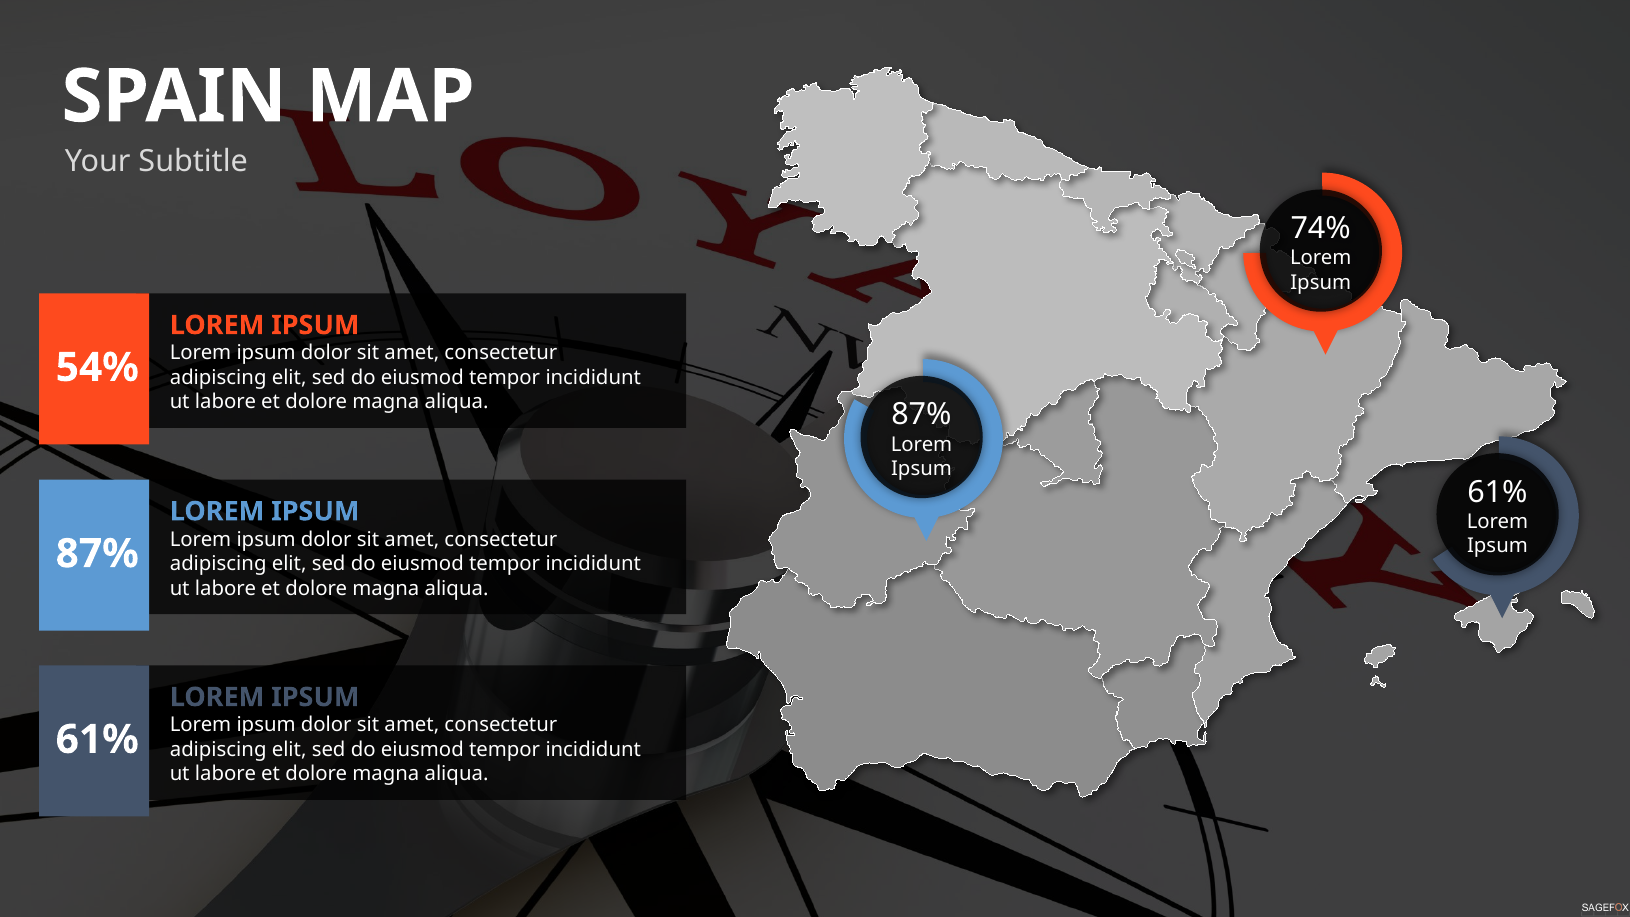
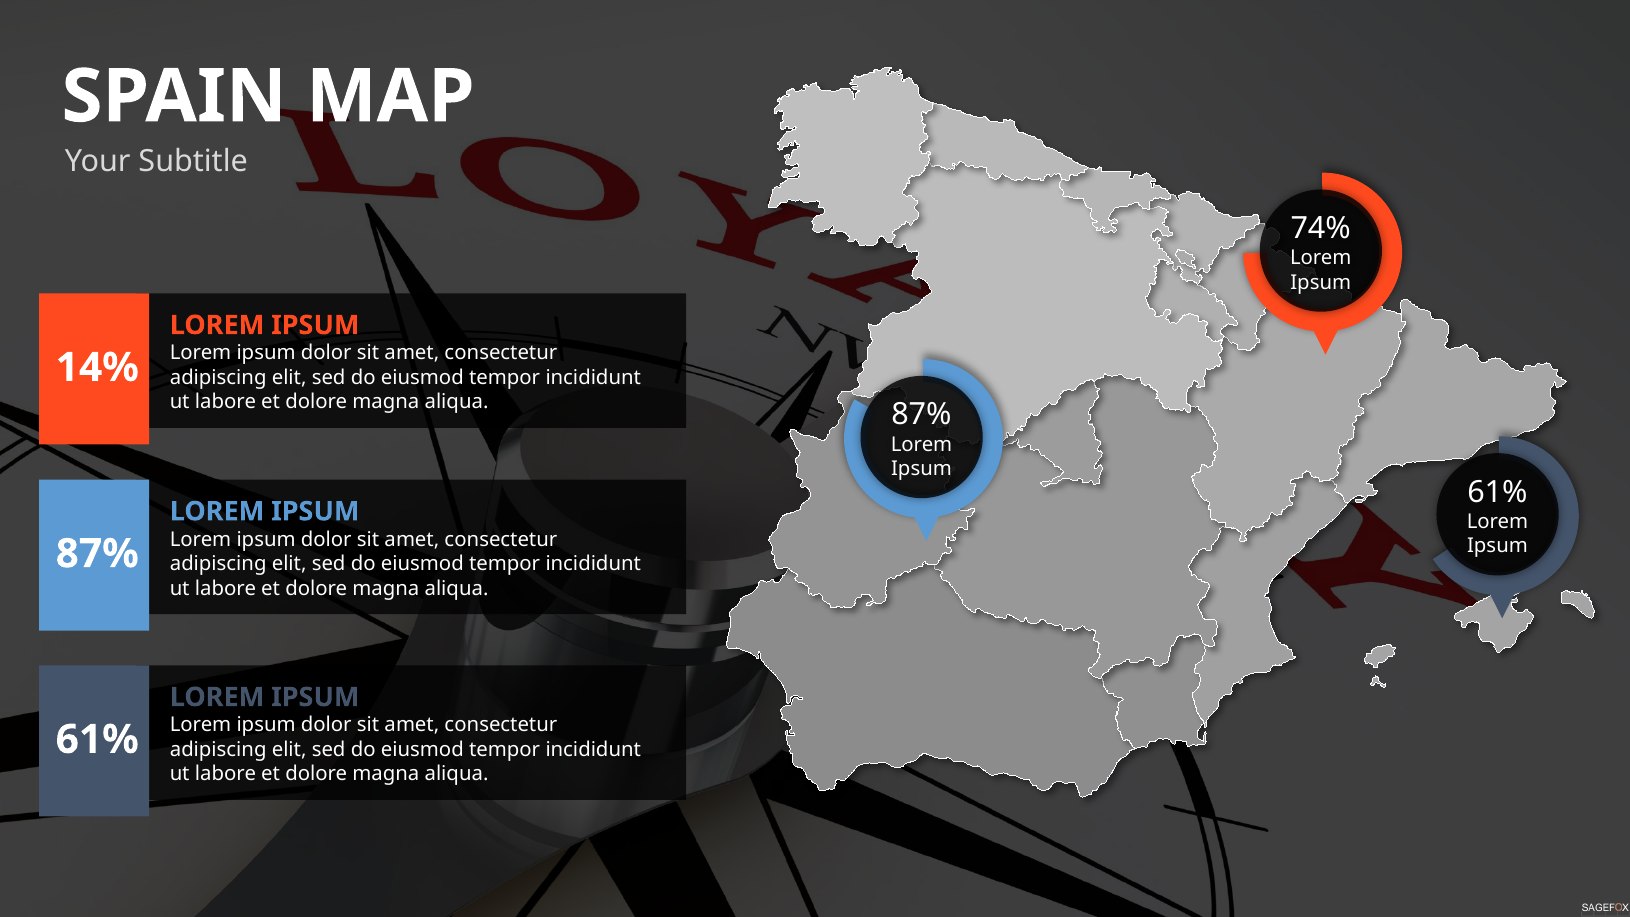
54%: 54% -> 14% (97, 367)
